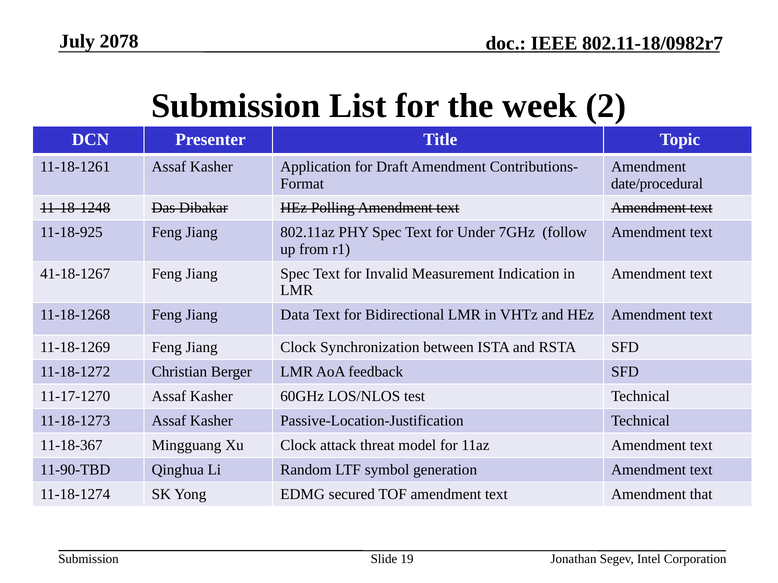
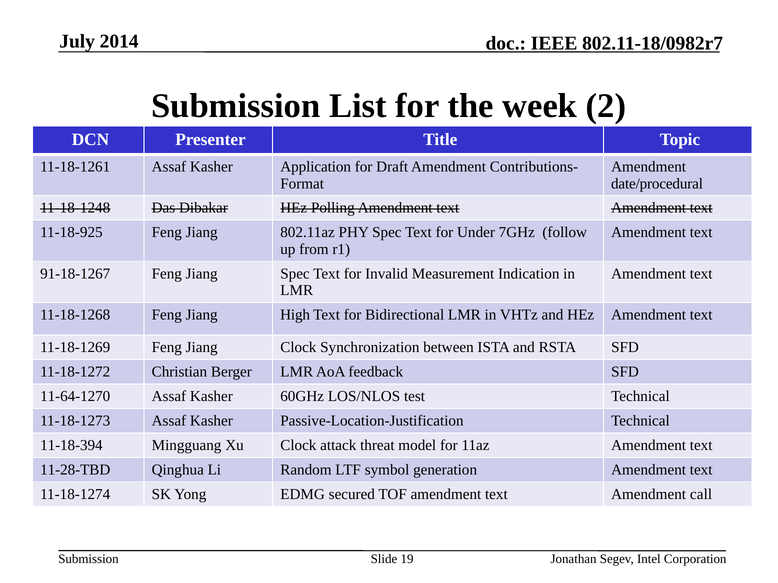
2078: 2078 -> 2014 (119, 41)
41-18-1267: 41-18-1267 -> 91-18-1267 (75, 274)
Data: Data -> High (295, 315)
11-17-1270: 11-17-1270 -> 11-64-1270 (75, 397)
11-18-367: 11-18-367 -> 11-18-394 (71, 446)
11-90-TBD: 11-90-TBD -> 11-28-TBD (75, 470)
that: that -> call (701, 495)
